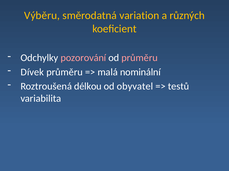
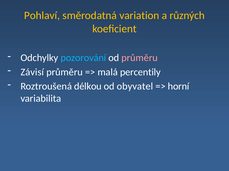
Výběru: Výběru -> Pohlaví (42, 15)
pozorování colour: pink -> light blue (83, 58)
Dívek: Dívek -> Závisí (32, 72)
nominální: nominální -> percentily (140, 72)
testů: testů -> horní (179, 87)
